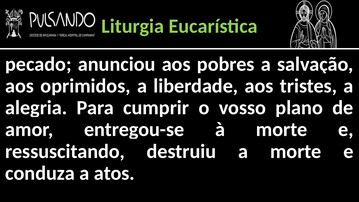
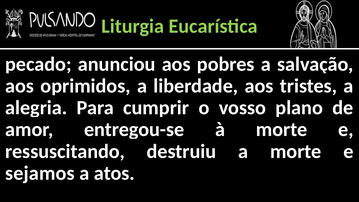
conduza: conduza -> sejamos (40, 173)
